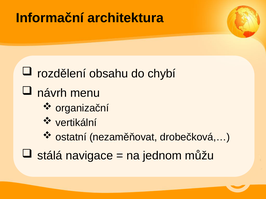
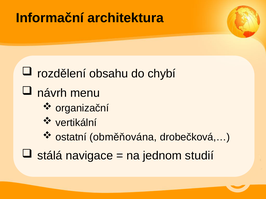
nezaměňovat: nezaměňovat -> obměňována (123, 137)
můžu: můžu -> studií (199, 156)
